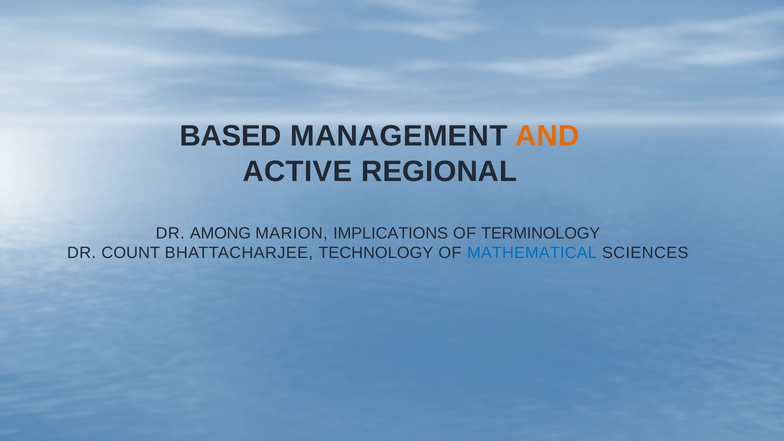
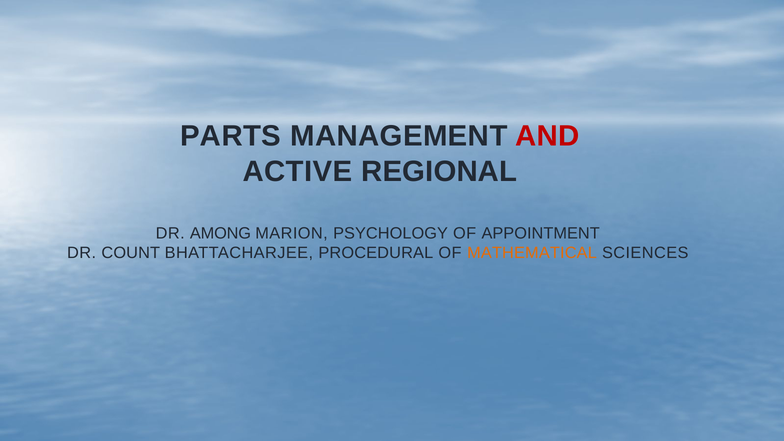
BASED: BASED -> PARTS (230, 136)
AND colour: orange -> red (548, 136)
IMPLICATIONS: IMPLICATIONS -> PSYCHOLOGY (391, 233)
TERMINOLOGY: TERMINOLOGY -> APPOINTMENT (541, 233)
TECHNOLOGY: TECHNOLOGY -> PROCEDURAL (376, 253)
MATHEMATICAL colour: blue -> orange (532, 253)
